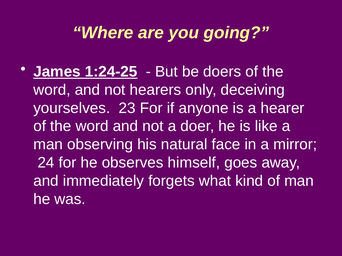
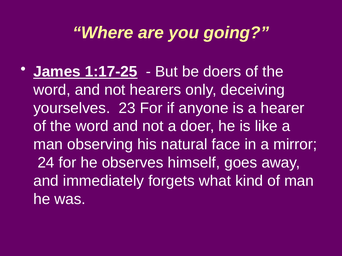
1:24-25: 1:24-25 -> 1:17-25 (111, 72)
